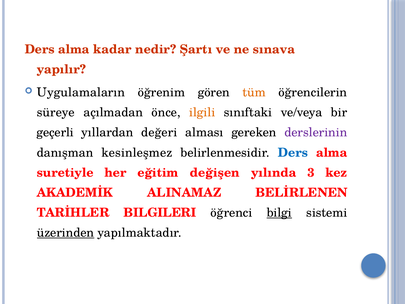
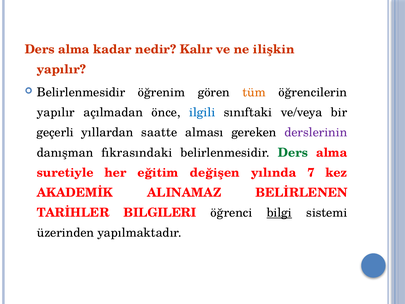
Şartı: Şartı -> Kalır (196, 49)
sınava: sınava -> ilişkin (274, 49)
Uygulamaların: Uygulamaların -> Belirlenmesidir (81, 92)
süreye: süreye -> yapılır (56, 112)
ilgili colour: orange -> blue (202, 112)
değeri: değeri -> saatte (159, 132)
kesinleşmez: kesinleşmez -> fıkrasındaki (137, 152)
Ders colour: blue -> green (293, 152)
3: 3 -> 7 (311, 173)
üzerinden underline: present -> none (66, 233)
